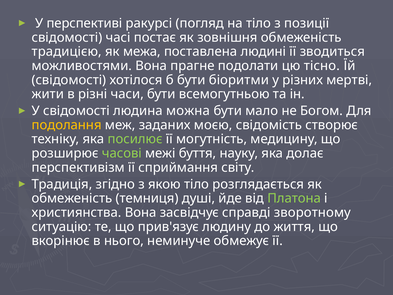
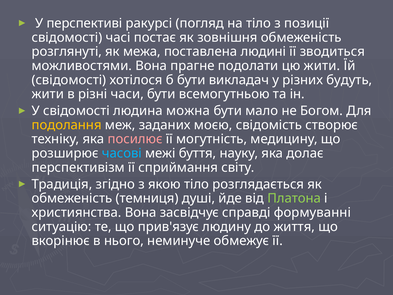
традицією: традицією -> розглянуті (67, 52)
цю тісно: тісно -> жити (322, 66)
біоритми: біоритми -> викладач (239, 80)
мертві: мертві -> будуть (349, 80)
посилює colour: light green -> pink (135, 139)
часові colour: light green -> light blue (122, 153)
зворотному: зворотному -> формуванні (312, 212)
